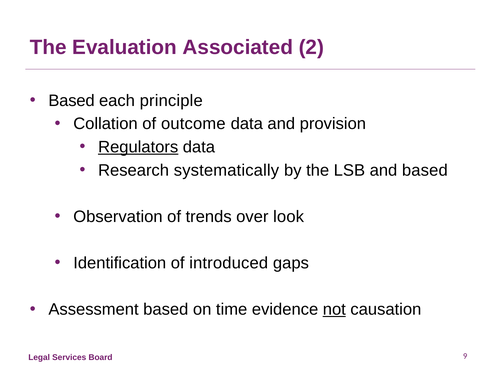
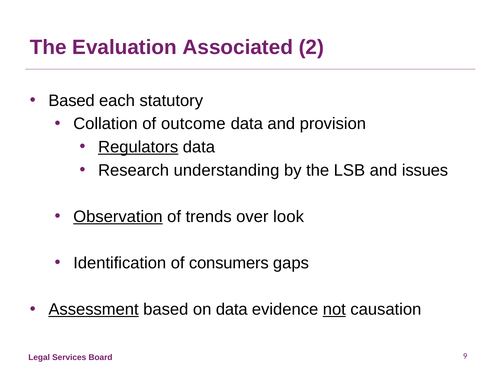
principle: principle -> statutory (171, 101)
systematically: systematically -> understanding (226, 170)
and based: based -> issues (425, 170)
Observation underline: none -> present (118, 216)
introduced: introduced -> consumers (229, 263)
Assessment underline: none -> present (94, 309)
on time: time -> data (232, 309)
